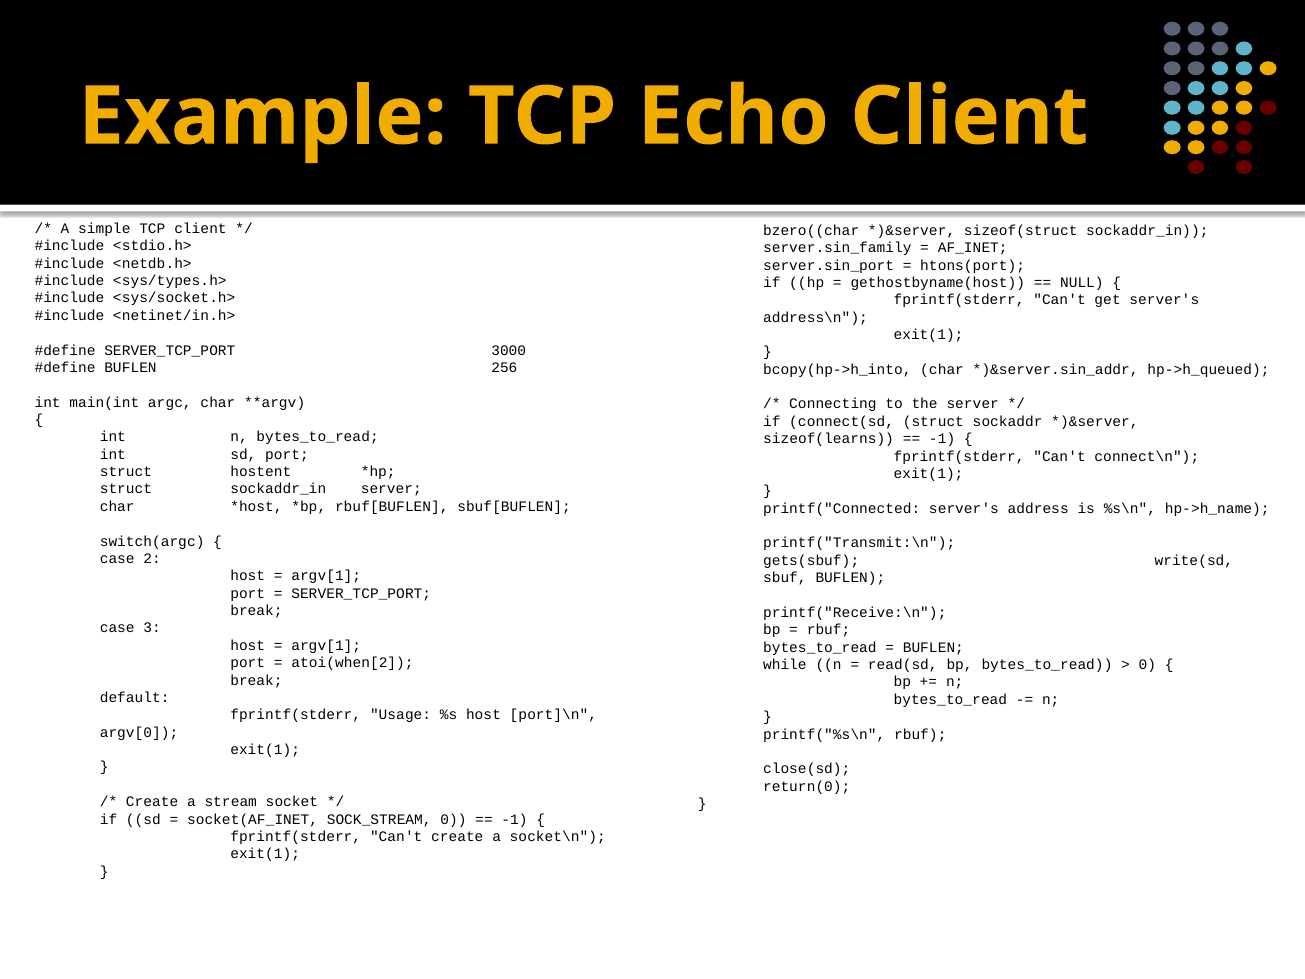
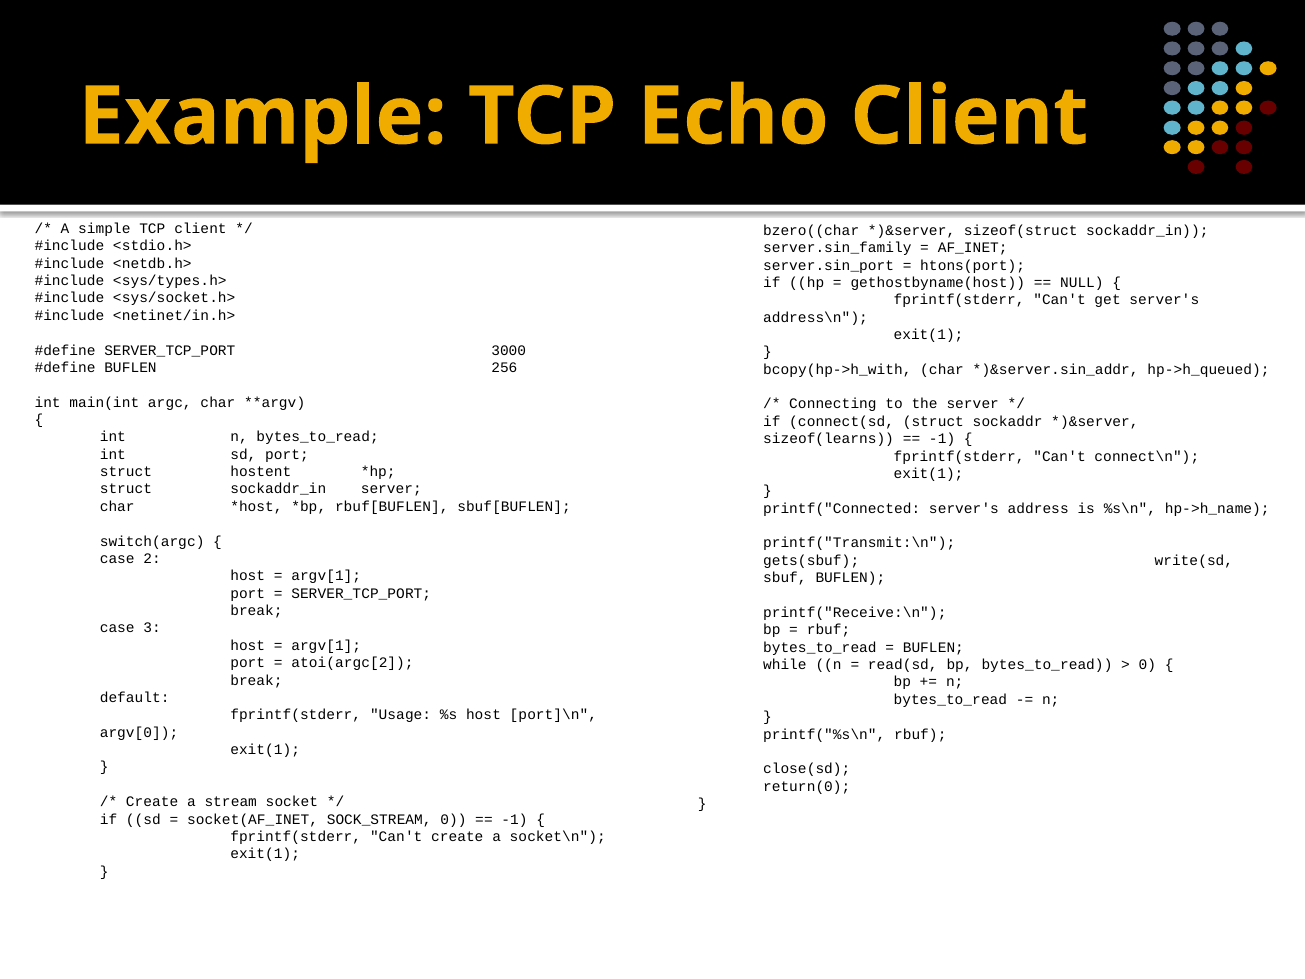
bcopy(hp->h_into: bcopy(hp->h_into -> bcopy(hp->h_with (837, 369)
atoi(when[2: atoi(when[2 -> atoi(argc[2 (353, 663)
